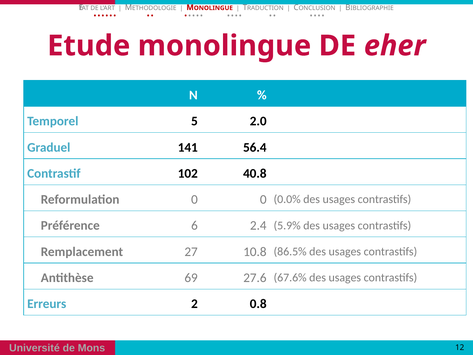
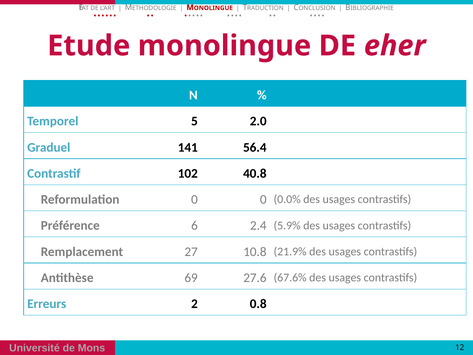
86.5%: 86.5% -> 21.9% (290, 251)
